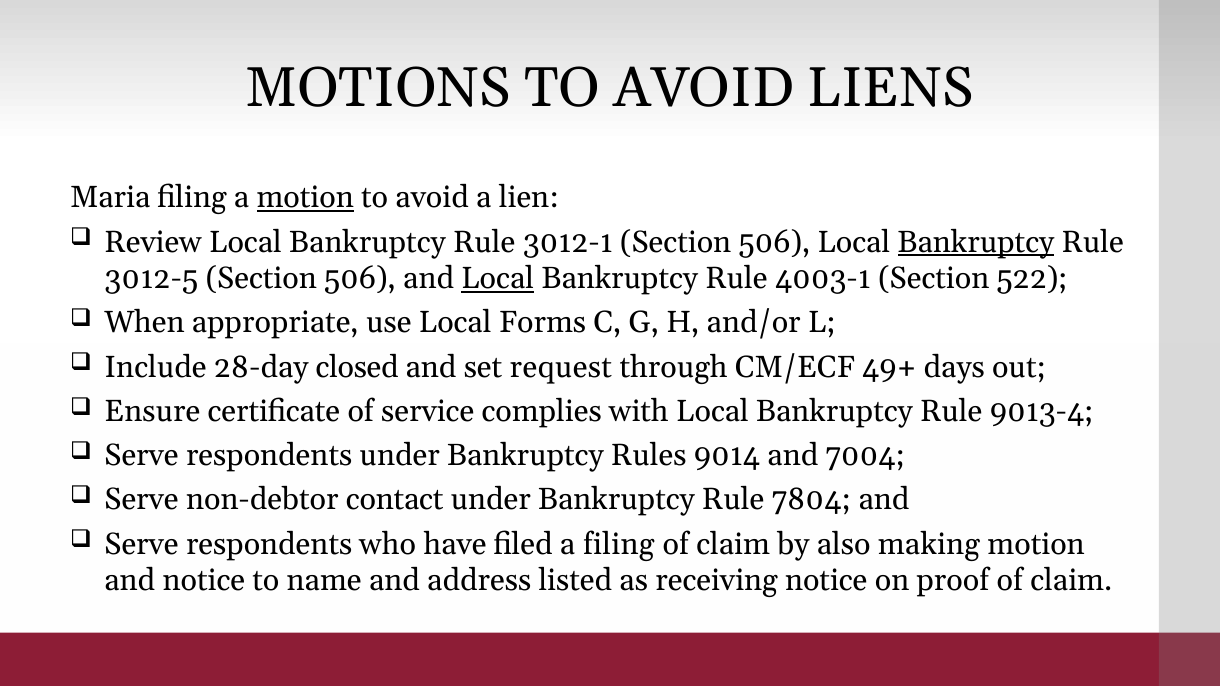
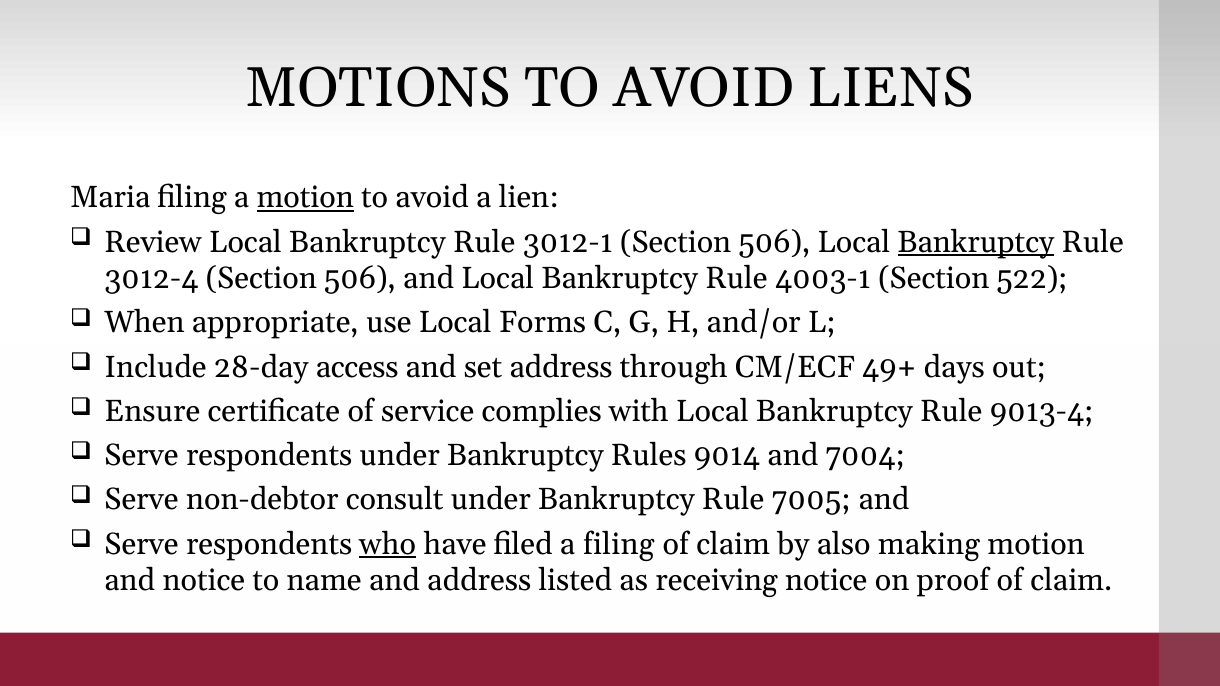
3012-5: 3012-5 -> 3012-4 (151, 279)
Local underline: present -> none (498, 279)
closed: closed -> access (357, 367)
set request: request -> address (561, 367)
contact: contact -> consult (395, 500)
7804: 7804 -> 7005 (811, 500)
who underline: none -> present (388, 544)
